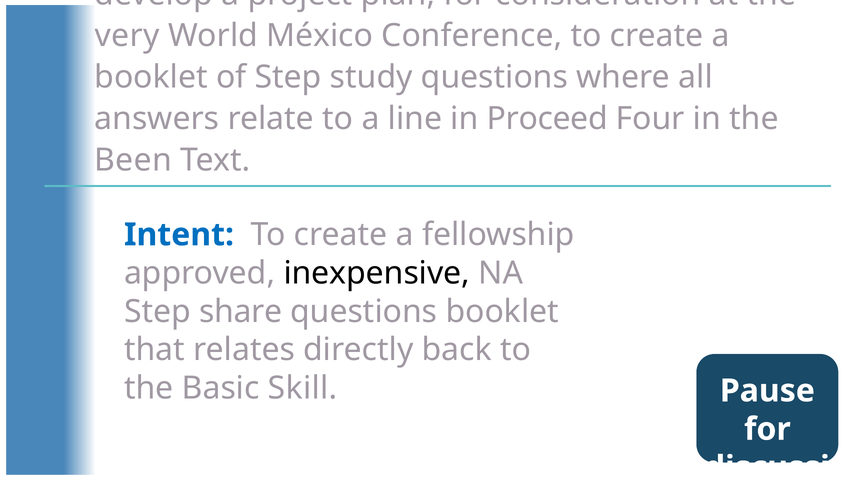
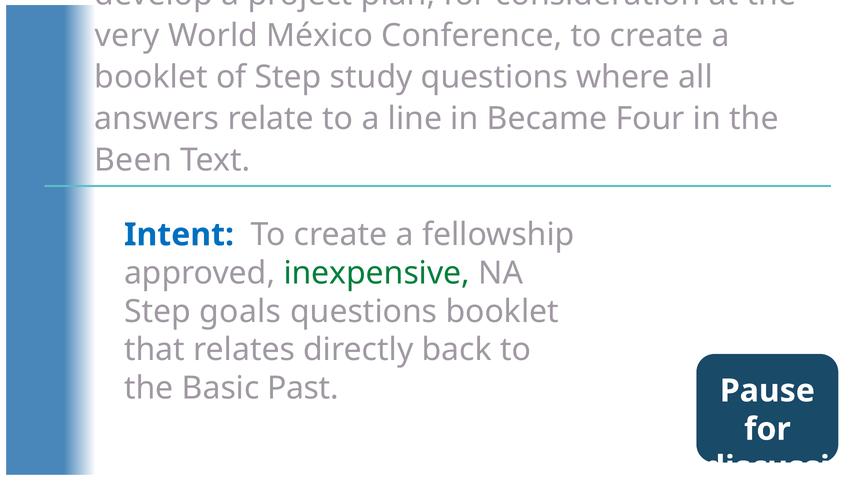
Proceed: Proceed -> Became (547, 119)
inexpensive colour: black -> green (377, 273)
share: share -> goals (240, 312)
Skill: Skill -> Past (303, 389)
